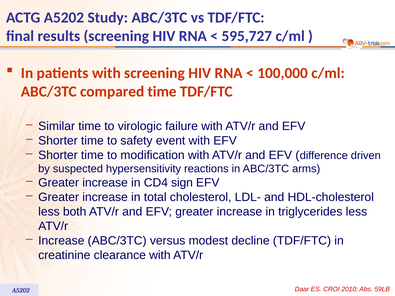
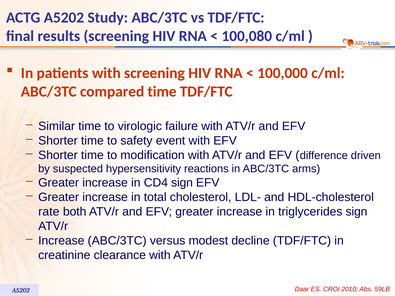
595,727: 595,727 -> 100,080 (247, 36)
less: less -> rate (49, 212)
triglycerides less: less -> sign (356, 212)
